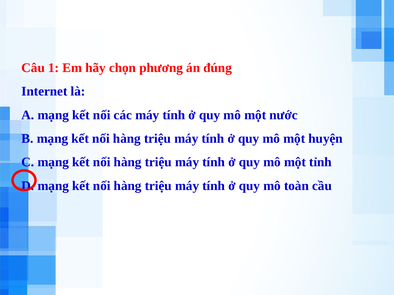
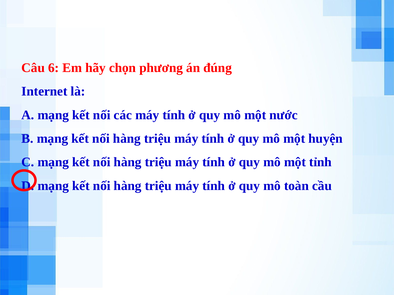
1: 1 -> 6 (54, 68)
